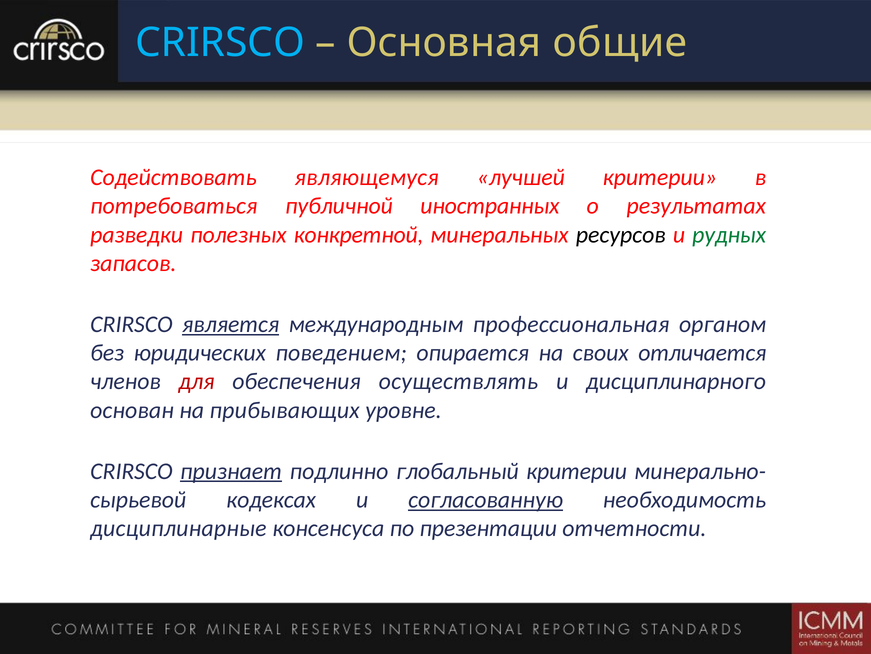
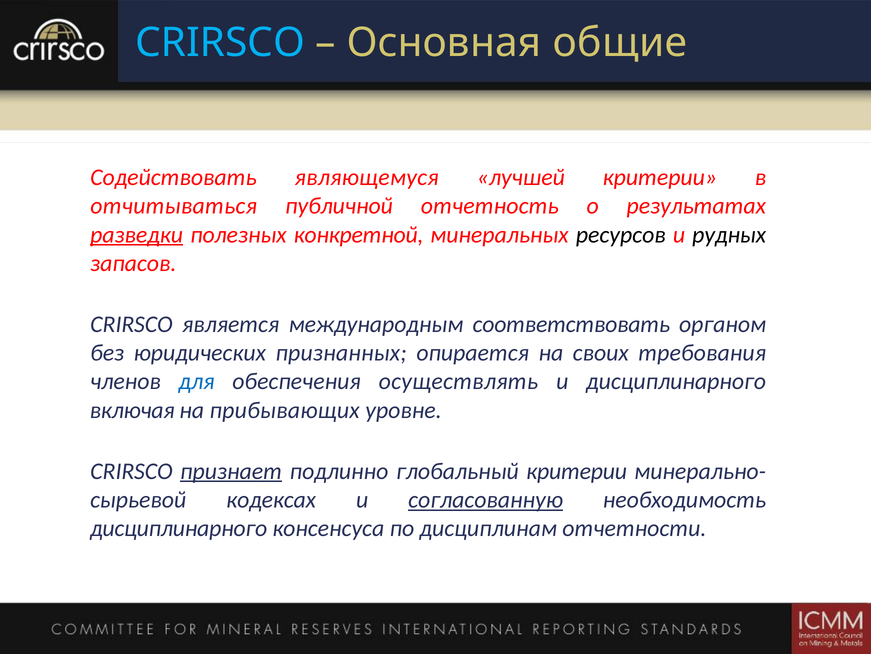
потребоваться: потребоваться -> отчитываться (174, 206)
иностранных: иностранных -> отчетность (490, 206)
разведки underline: none -> present (137, 234)
рудных colour: green -> black (729, 234)
является underline: present -> none (231, 324)
профессиональная: профессиональная -> соответствовать (571, 324)
поведением: поведением -> признанных (341, 353)
отличается: отличается -> требования (702, 353)
для colour: red -> blue (197, 381)
основан: основан -> включая (132, 410)
дисциплинарные: дисциплинарные -> дисциплинарного (179, 528)
презентации: презентации -> дисциплинам (488, 528)
